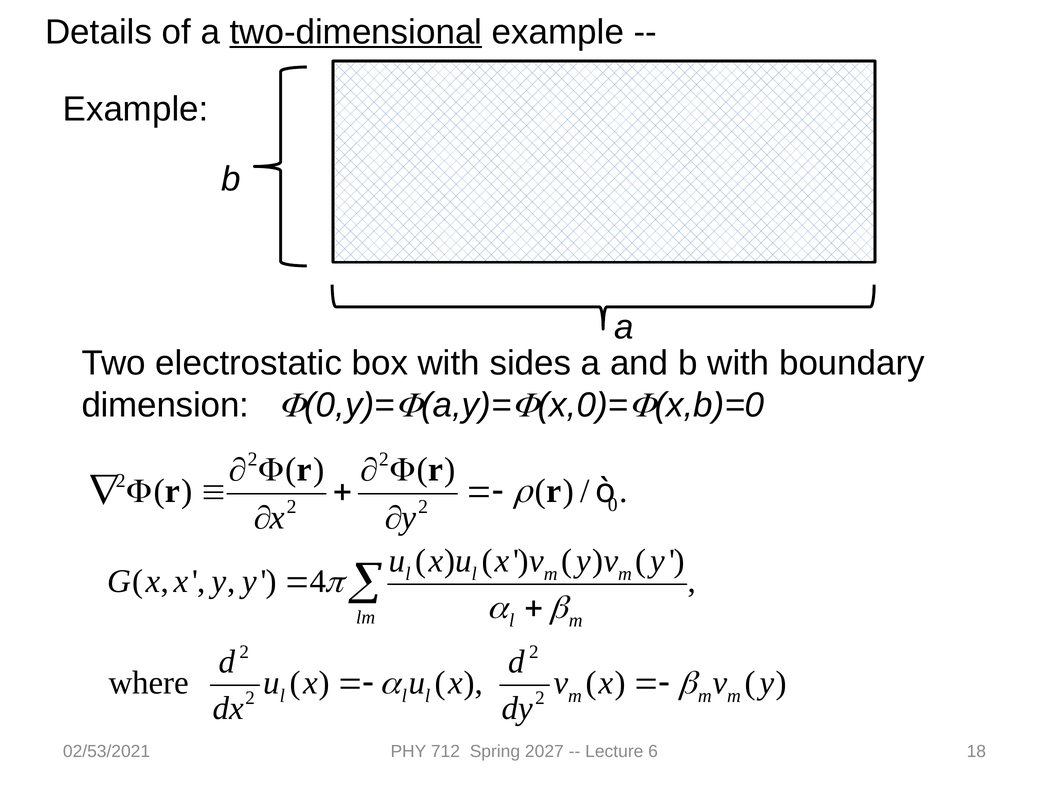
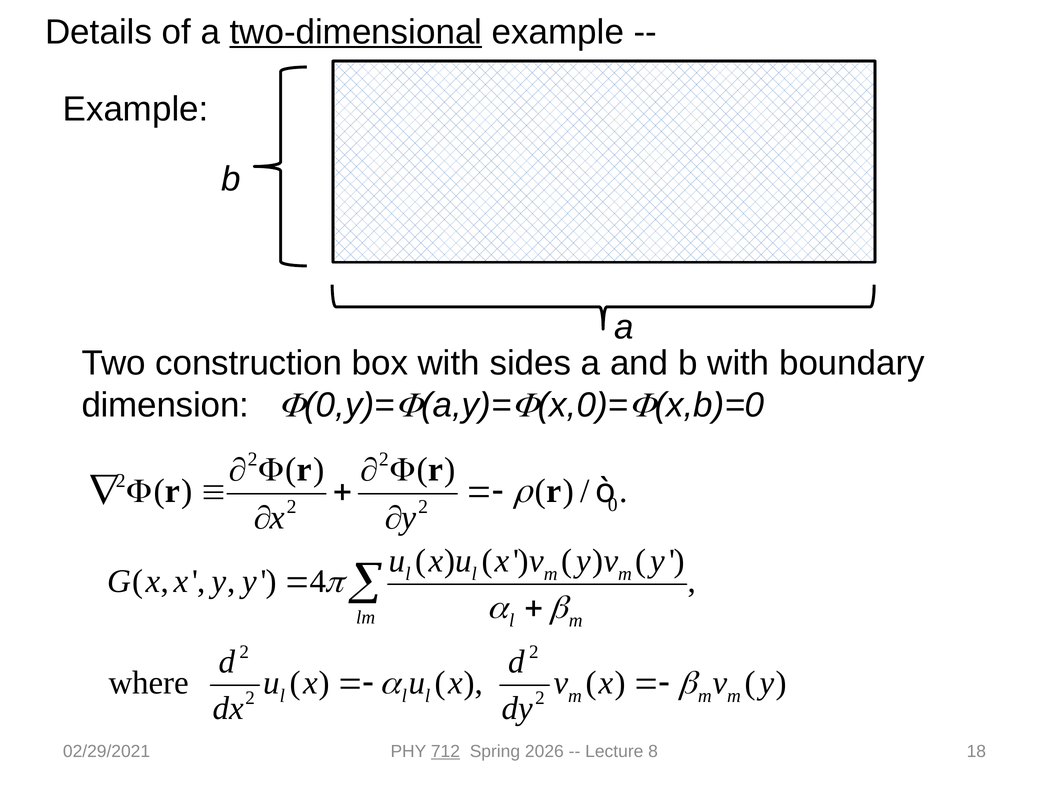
electrostatic: electrostatic -> construction (249, 363)
02/53/2021: 02/53/2021 -> 02/29/2021 (107, 751)
712 underline: none -> present (445, 751)
2027: 2027 -> 2026 (544, 751)
6: 6 -> 8 (653, 751)
